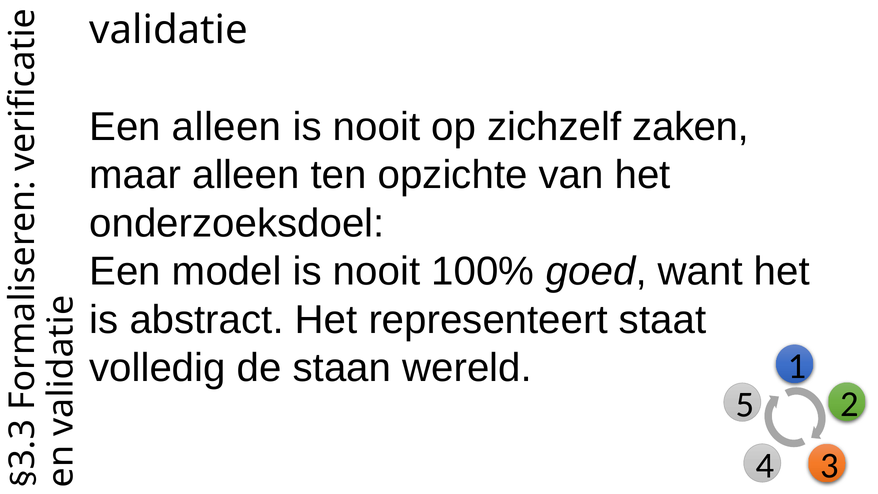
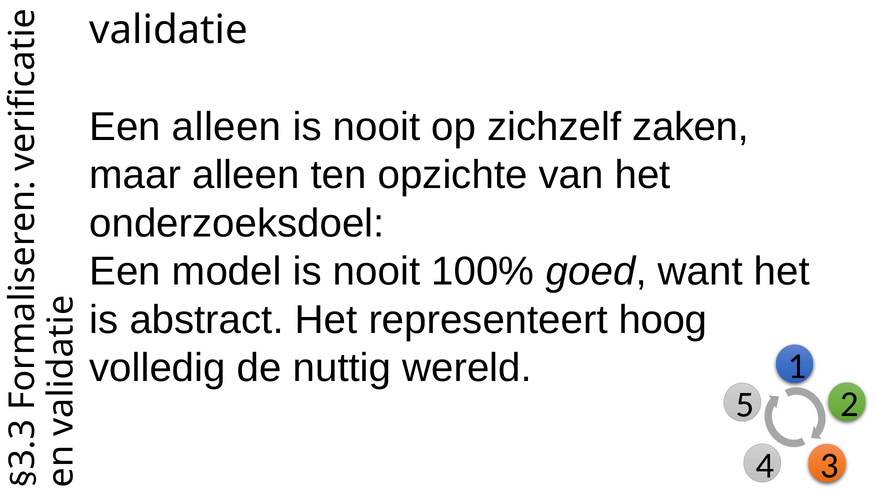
staat: staat -> hoog (663, 320)
staan: staan -> nuttig (342, 368)
